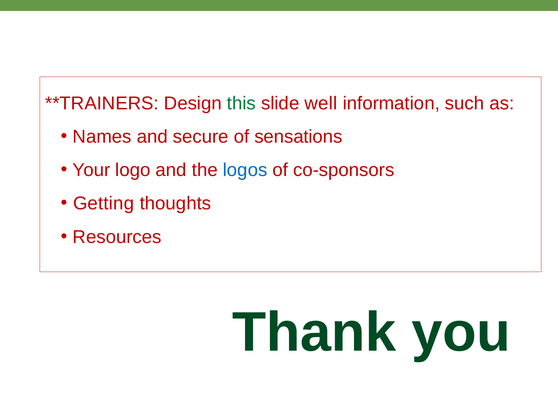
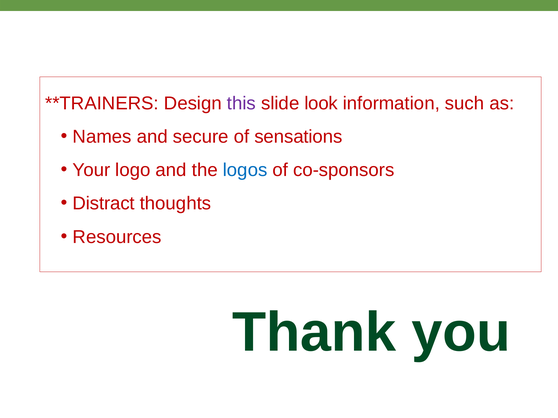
this colour: green -> purple (241, 103)
well: well -> look (321, 103)
Getting: Getting -> Distract (104, 204)
